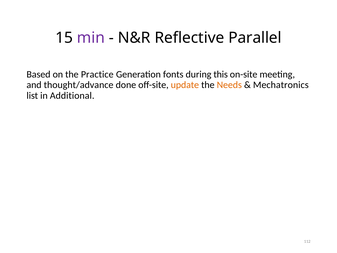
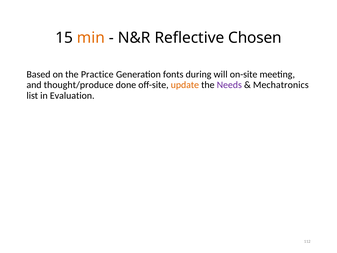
min colour: purple -> orange (91, 38)
Parallel: Parallel -> Chosen (255, 38)
this: this -> will (221, 74)
thought/advance: thought/advance -> thought/produce (79, 85)
Needs colour: orange -> purple (229, 85)
Additional: Additional -> Evaluation (72, 95)
